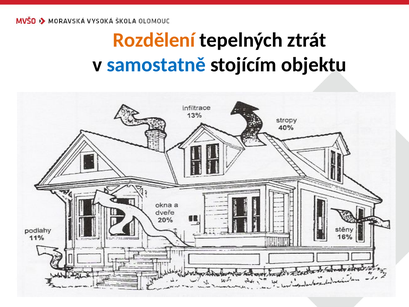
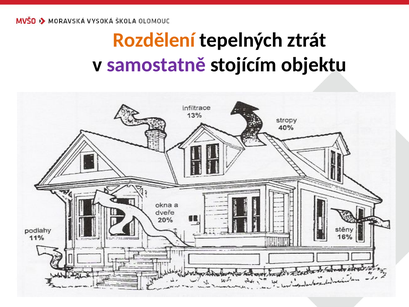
samostatně colour: blue -> purple (156, 65)
